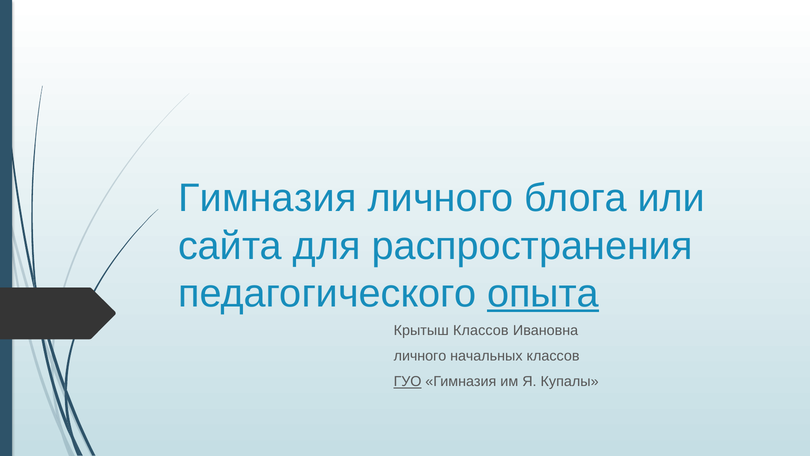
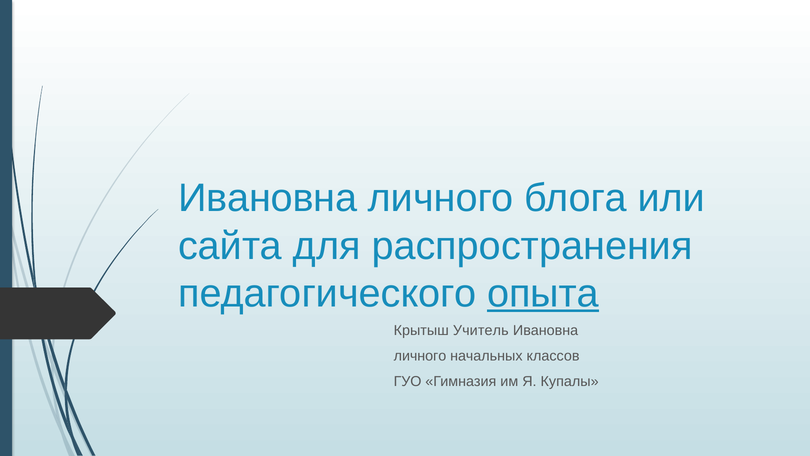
Гимназия: Гимназия -> Ивановна (268, 198)
Крытыш Классов: Классов -> Учитель (481, 330)
ГУО underline: present -> none (408, 381)
